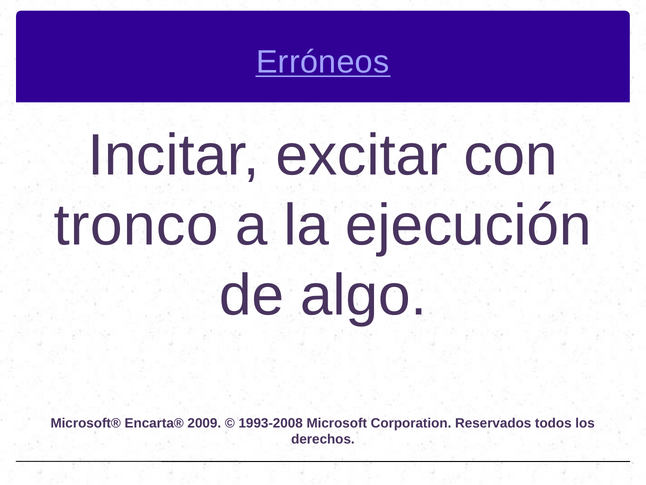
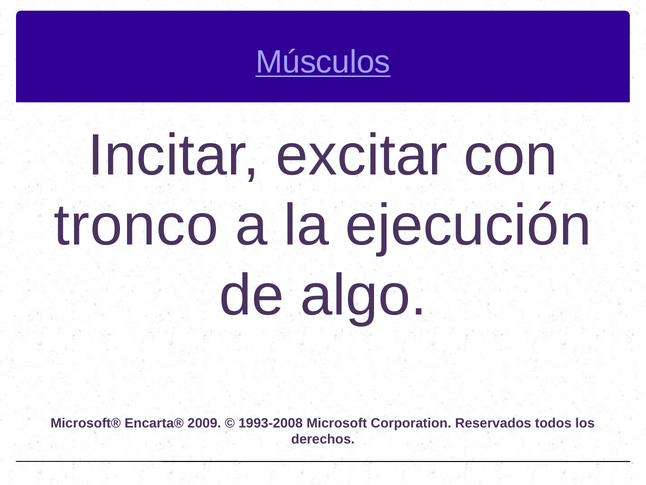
Erróneos: Erróneos -> Músculos (323, 62)
